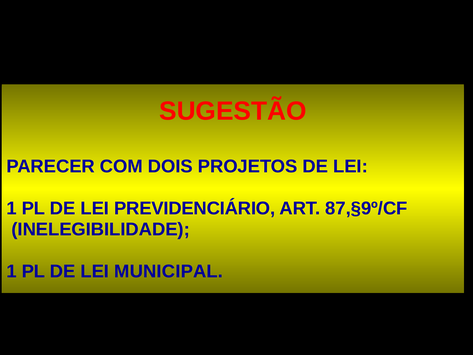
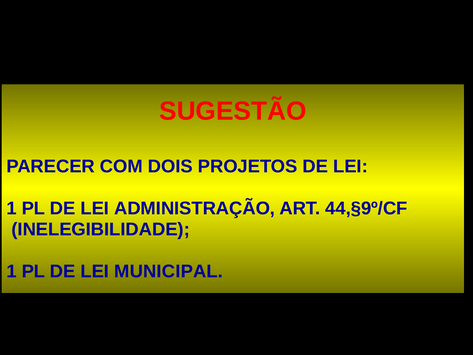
PREVIDENCIÁRIO: PREVIDENCIÁRIO -> ADMINISTRAÇÃO (195, 208)
87,§9º/CF: 87,§9º/CF -> 44,§9º/CF (366, 208)
